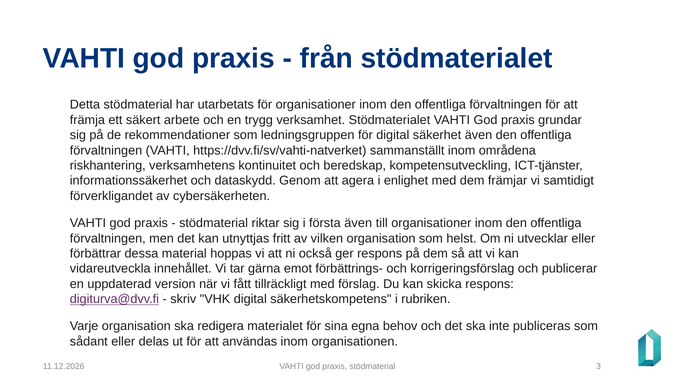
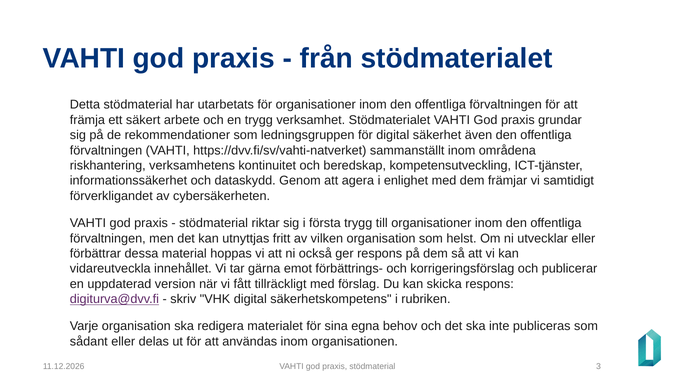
första även: även -> trygg (358, 223)
